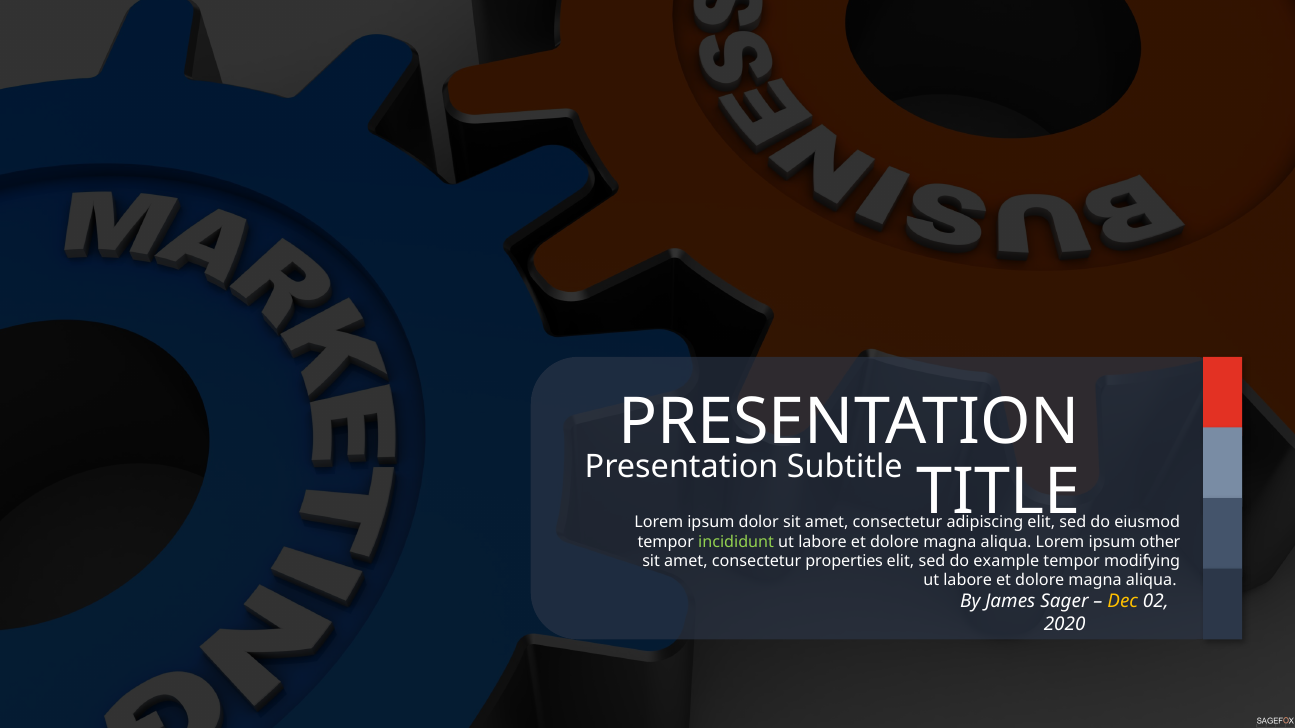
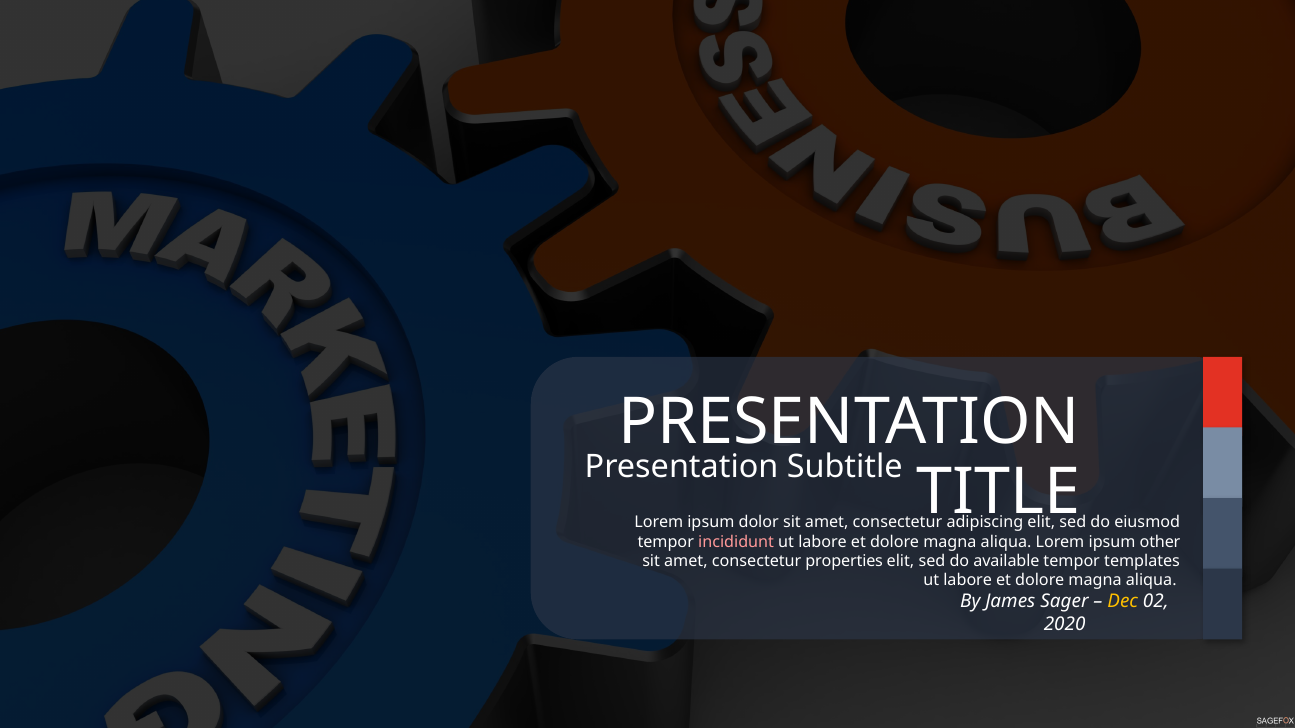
incididunt colour: light green -> pink (736, 542)
example: example -> available (1006, 561)
modifying: modifying -> templates (1142, 561)
